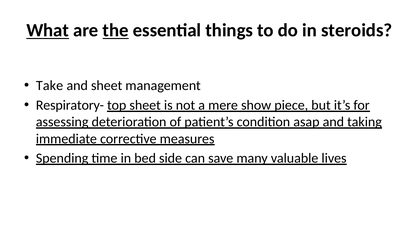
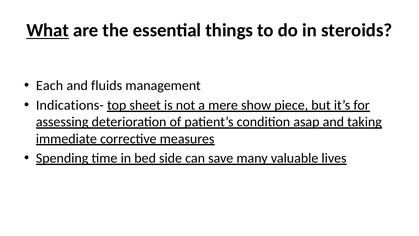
the underline: present -> none (116, 30)
Take: Take -> Each (50, 85)
and sheet: sheet -> fluids (107, 85)
Respiratory-: Respiratory- -> Indications- (70, 105)
